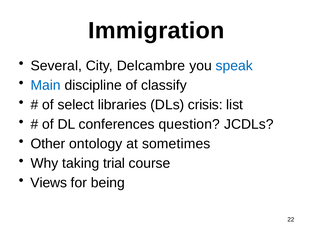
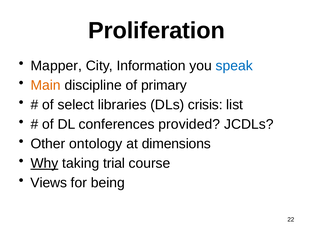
Immigration: Immigration -> Proliferation (156, 31)
Several: Several -> Mapper (56, 66)
Delcambre: Delcambre -> Information (151, 66)
Main colour: blue -> orange (46, 85)
classify: classify -> primary (164, 85)
question: question -> provided (189, 124)
sometimes: sometimes -> dimensions (176, 144)
Why underline: none -> present (44, 163)
